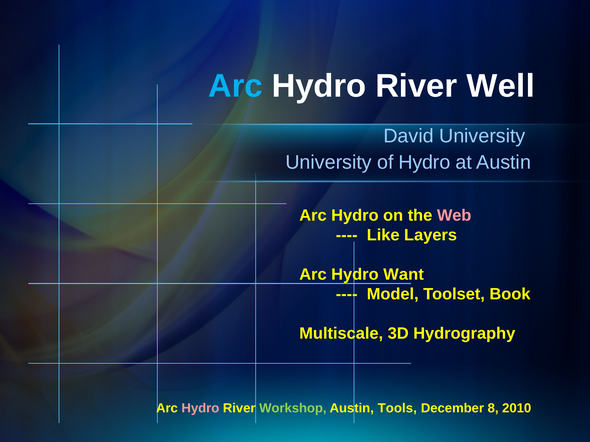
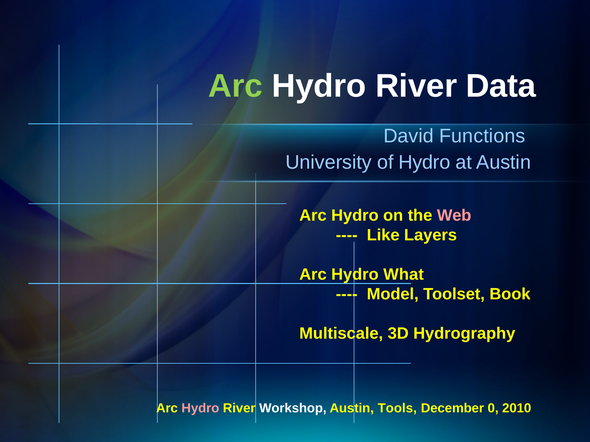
Arc colour: light blue -> light green (235, 86)
Well: Well -> Data (501, 86)
David University: University -> Functions (482, 136)
Want: Want -> What (404, 275)
Workshop colour: light green -> white (293, 409)
8: 8 -> 0 (493, 409)
